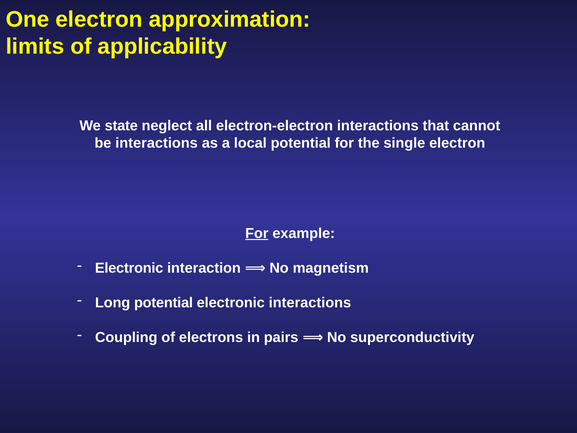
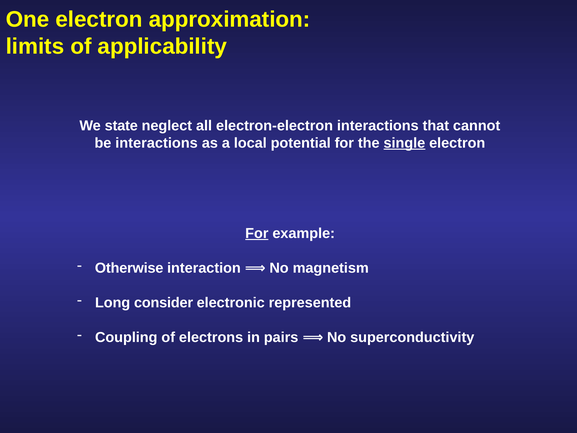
single underline: none -> present (404, 143)
Electronic: Electronic -> Otherwise (129, 268)
Long potential: potential -> consider (164, 302)
electronic interactions: interactions -> represented (310, 302)
